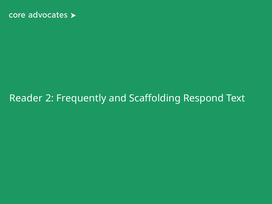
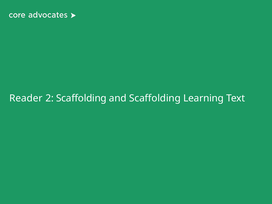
2 Frequently: Frequently -> Scaffolding (81, 98)
Respond: Respond -> Learning (203, 98)
